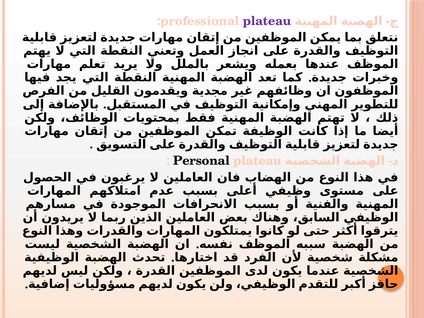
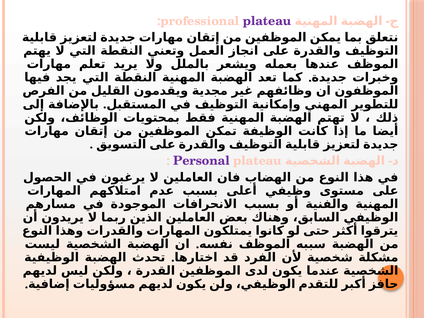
Personal colour: black -> purple (201, 161)
